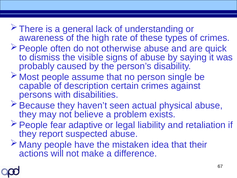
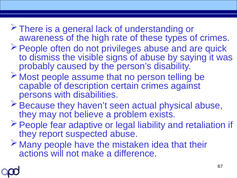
otherwise: otherwise -> privileges (121, 48)
single: single -> telling (180, 77)
